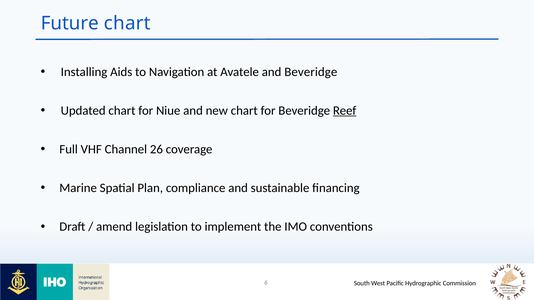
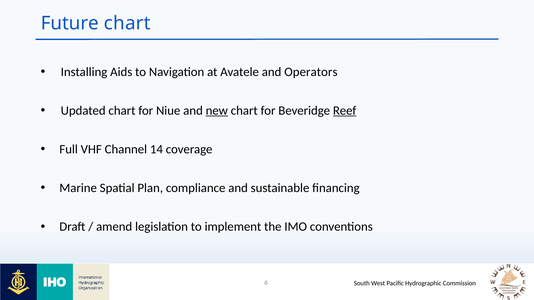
and Beveridge: Beveridge -> Operators (311, 72)
new underline: none -> present (217, 111)
26: 26 -> 14 (156, 149)
